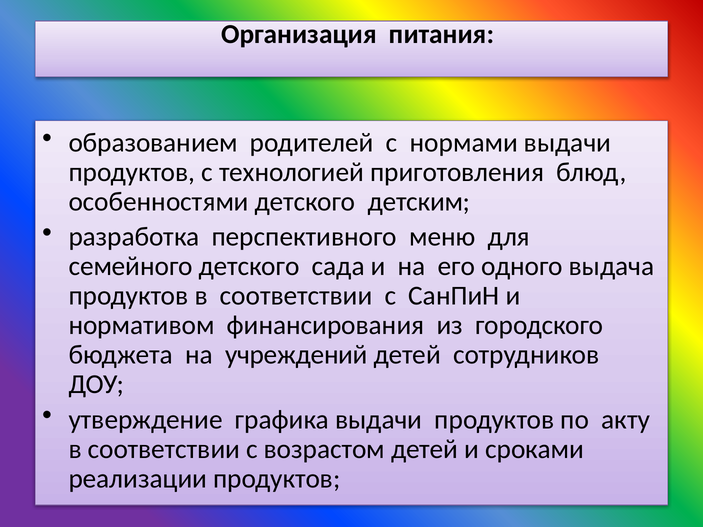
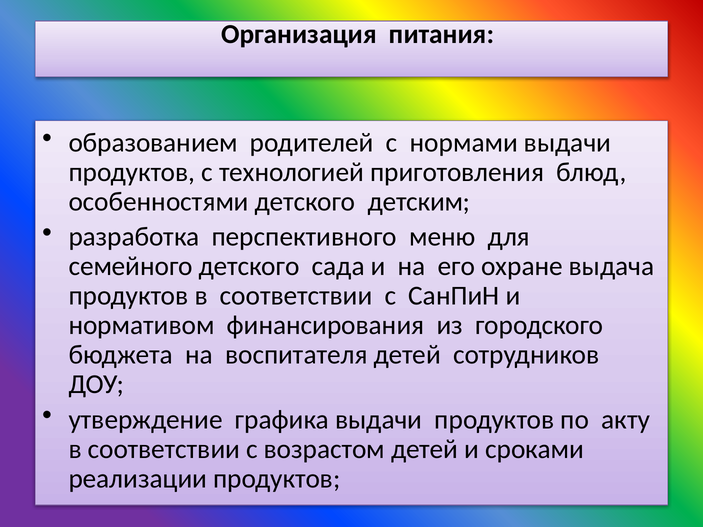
одного: одного -> охране (522, 266)
учреждений: учреждений -> воспитателя (296, 355)
